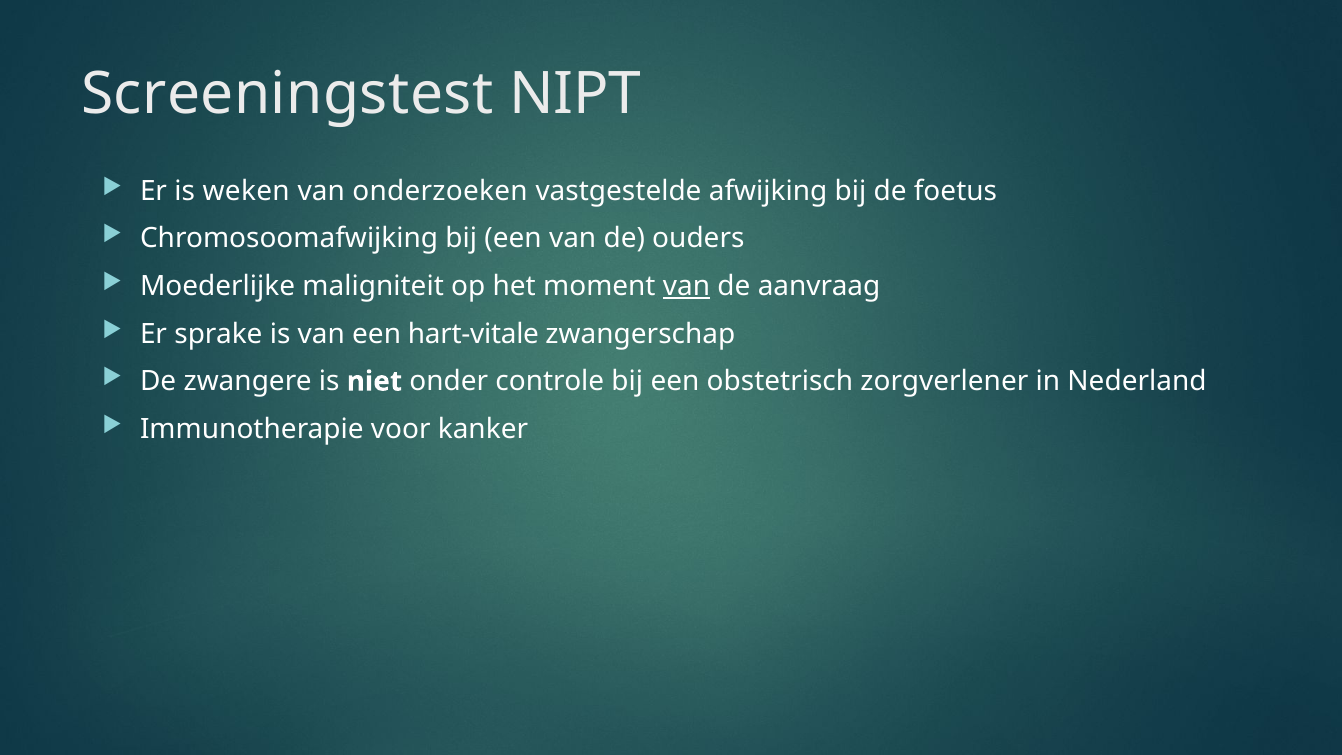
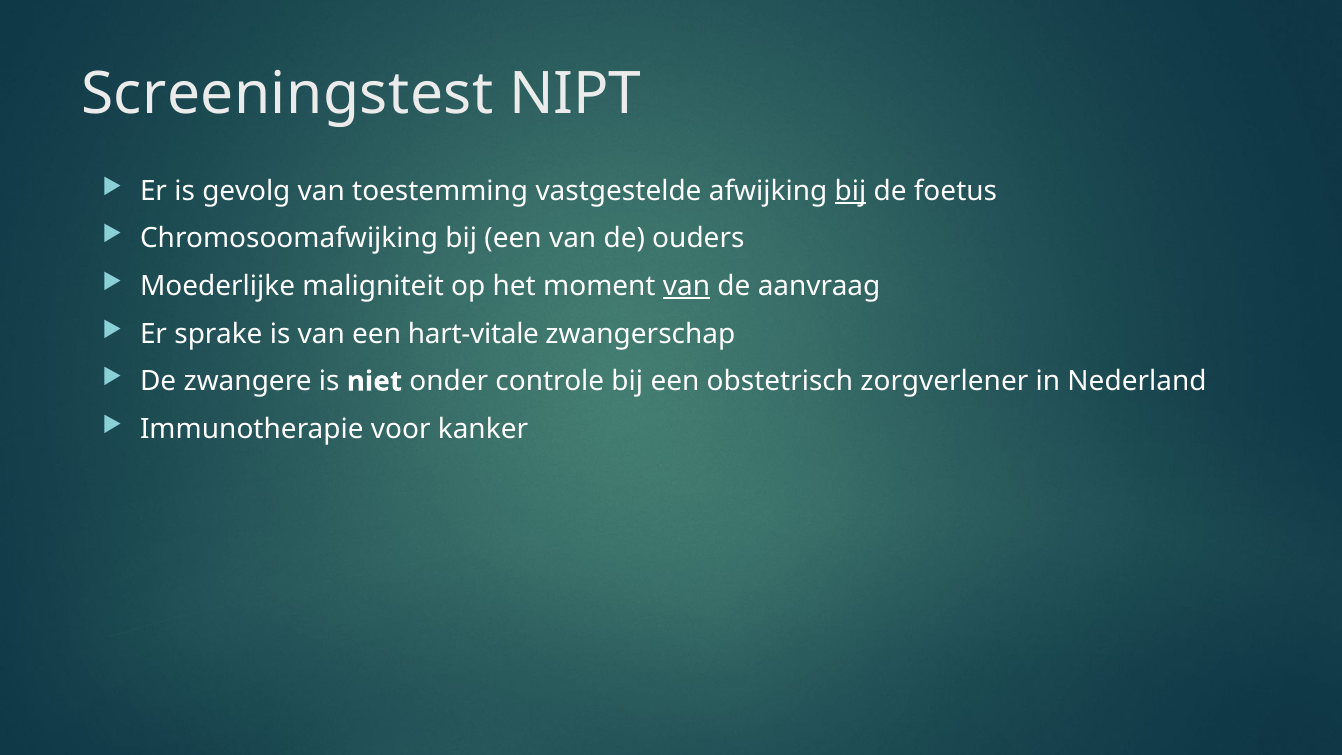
weken: weken -> gevolg (246, 191)
onderzoeken: onderzoeken -> toestemming (440, 191)
bij underline: none -> present (850, 191)
